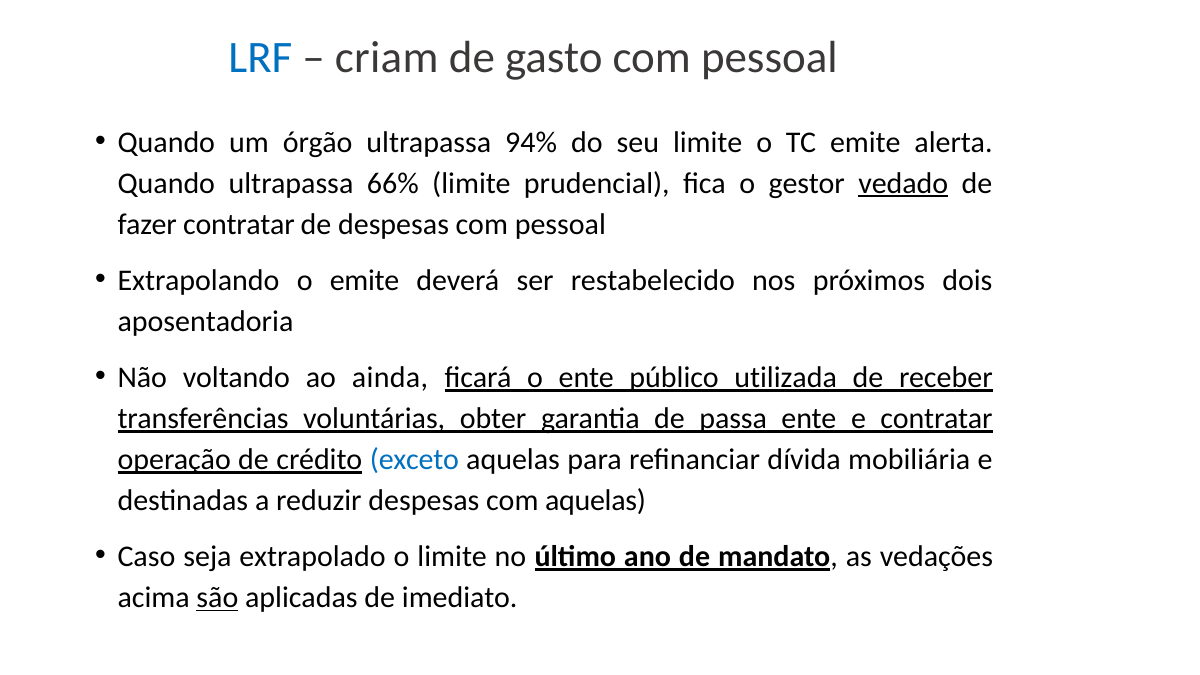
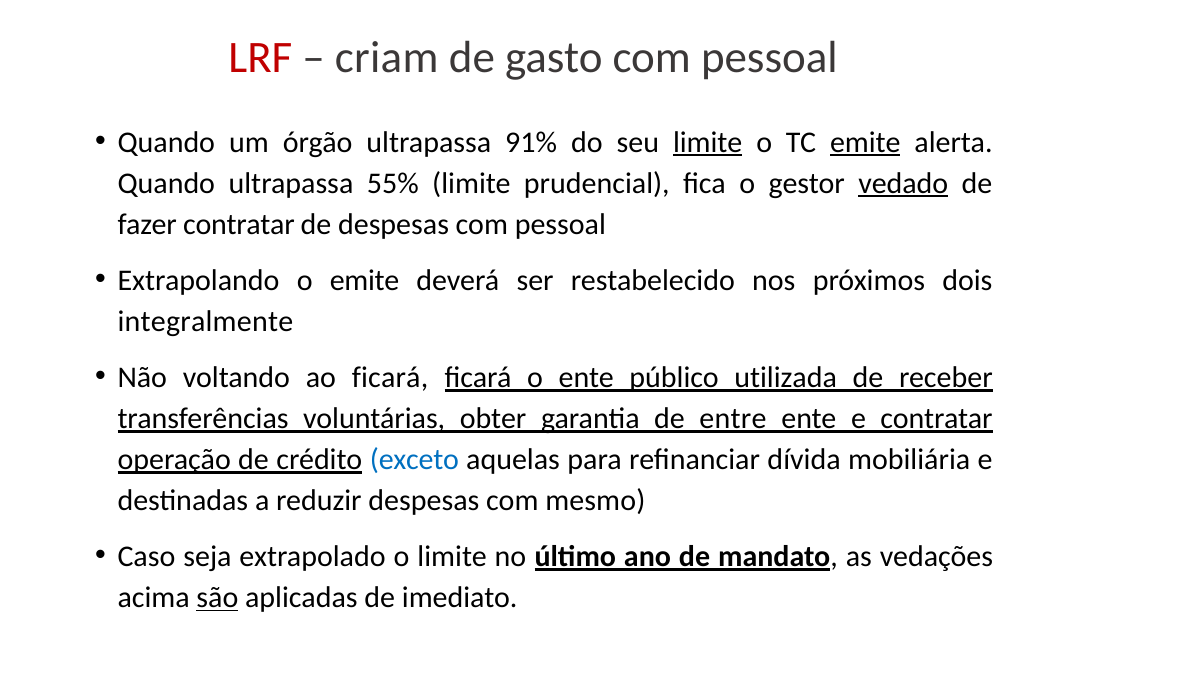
LRF colour: blue -> red (260, 57)
94%: 94% -> 91% (531, 142)
limite underline: none -> present (708, 142)
emite underline: none -> present (865, 142)
66%: 66% -> 55% (393, 183)
aposentadoria: aposentadoria -> integralmente (205, 321)
ao ainda: ainda -> ficará (390, 377)
passa: passa -> entre (733, 418)
com aquelas: aquelas -> mesmo (595, 500)
